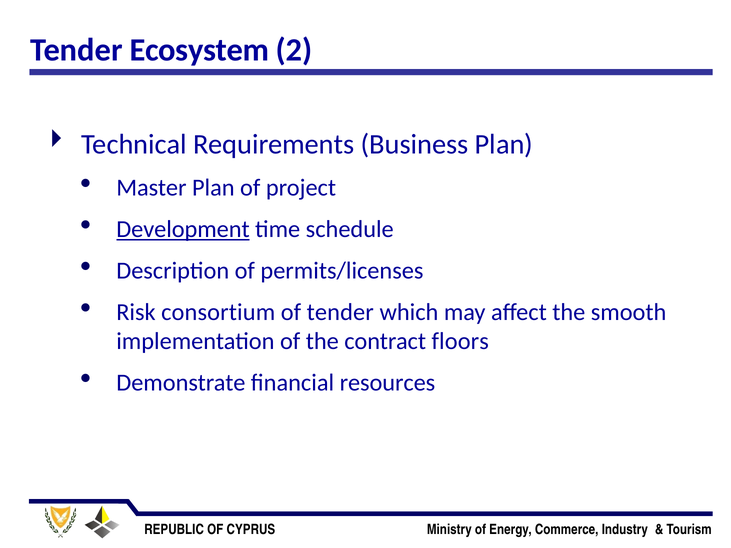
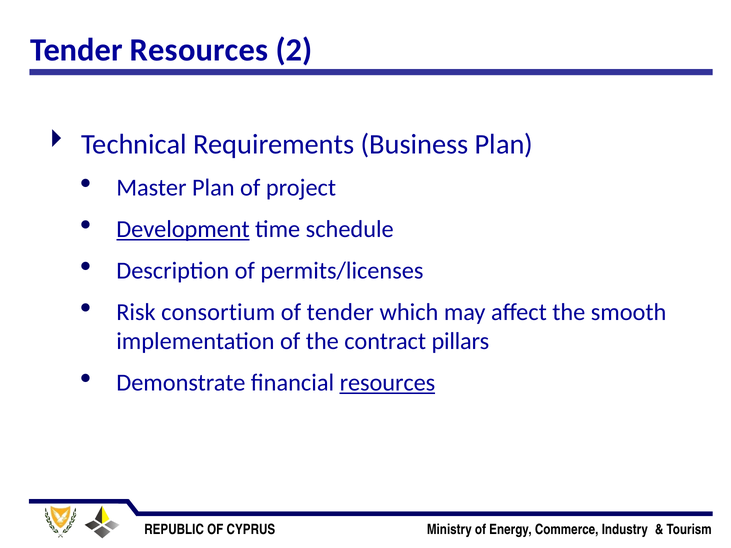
Tender Ecosystem: Ecosystem -> Resources (199, 50)
floors: floors -> pillars (460, 341)
resources underline: none -> present (387, 383)
